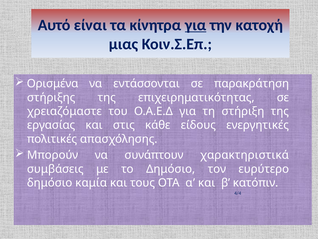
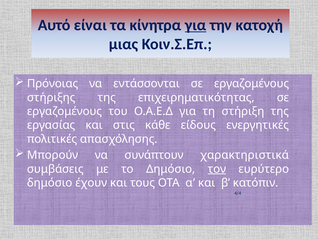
Ορισμένα: Ορισμένα -> Πρόνοιας (53, 83)
εντάσσονται σε παρακράτηση: παρακράτηση -> εργαζομένους (252, 83)
χρειαζόμαστε: χρειαζόμαστε -> εργαζομένους (64, 111)
τον underline: none -> present (217, 169)
καμία: καμία -> έχουν (91, 182)
